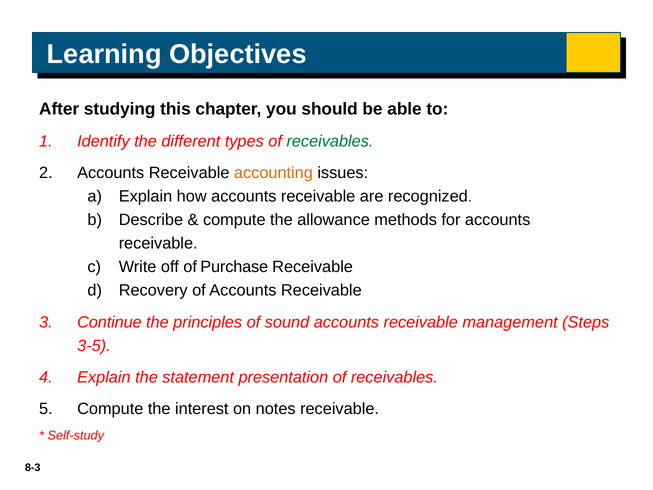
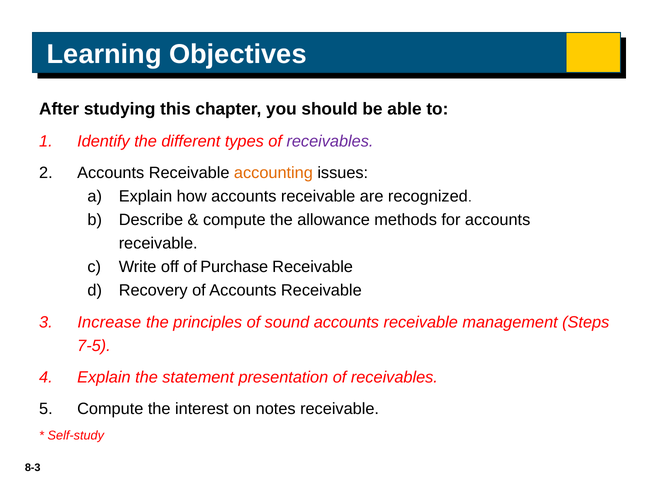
receivables colour: green -> purple (330, 141)
Continue: Continue -> Increase (109, 322)
3-5: 3-5 -> 7-5 (94, 346)
